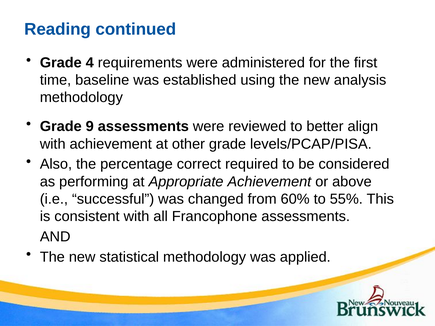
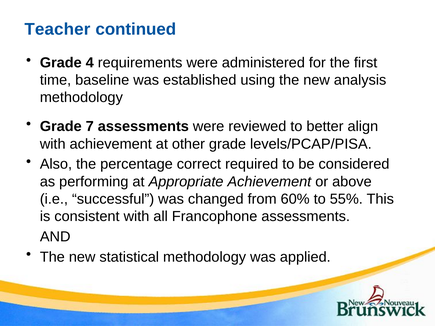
Reading: Reading -> Teacher (57, 29)
9: 9 -> 7 (90, 127)
